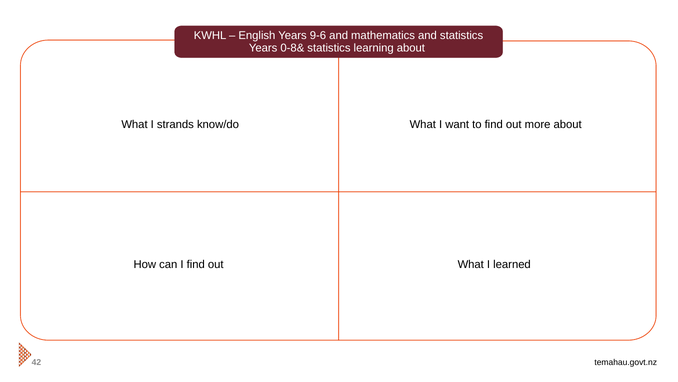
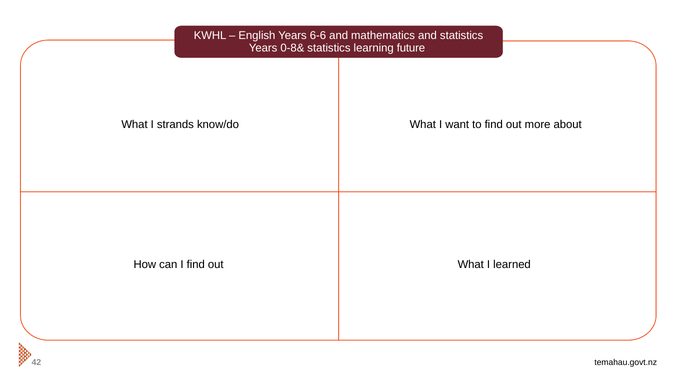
9-6: 9-6 -> 6-6 (318, 36)
learning about: about -> future (411, 48)
